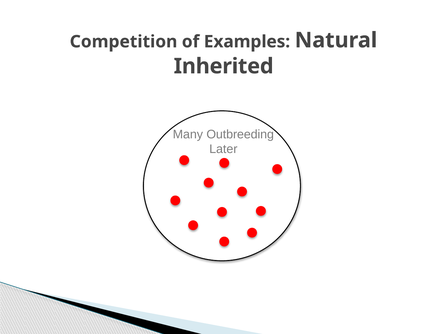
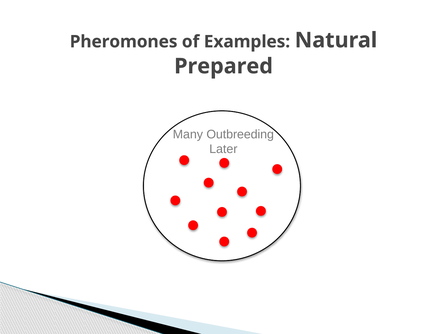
Competition: Competition -> Pheromones (124, 42)
Inherited: Inherited -> Prepared (224, 66)
